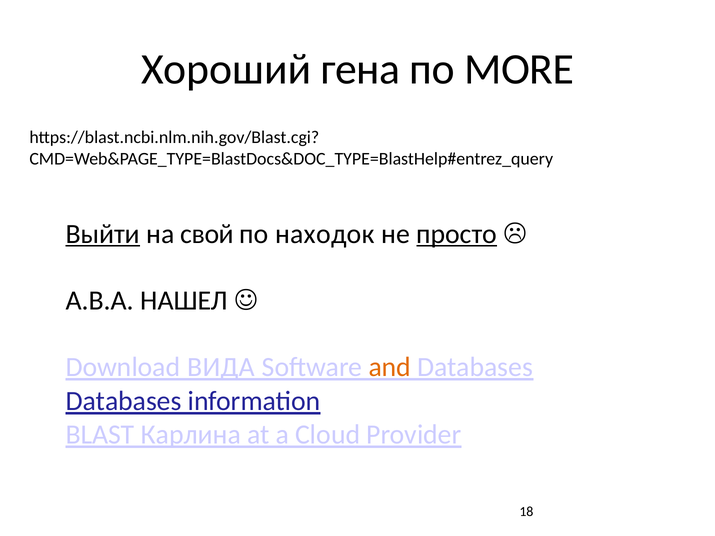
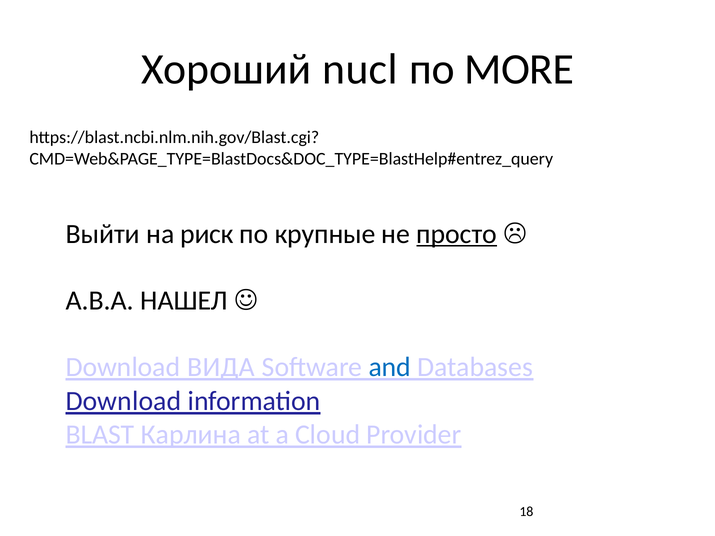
гена: гена -> nucl (360, 69)
Выйти underline: present -> none (103, 234)
свой: свой -> риск (207, 234)
находок: находок -> крупные (325, 234)
and colour: orange -> blue (390, 367)
Databases: Databases -> Download (123, 401)
